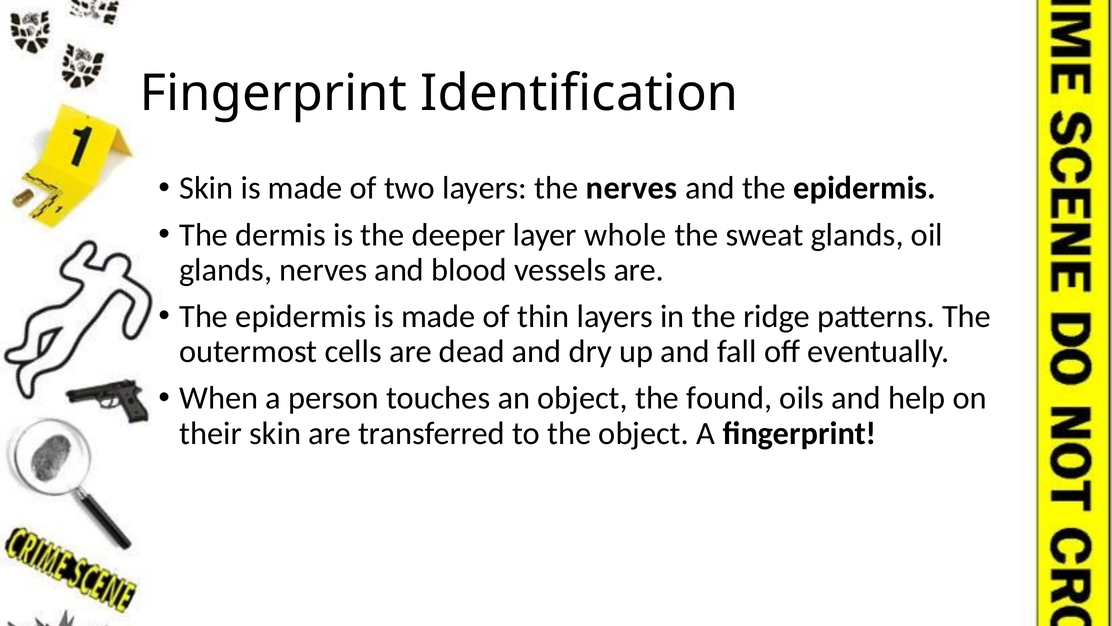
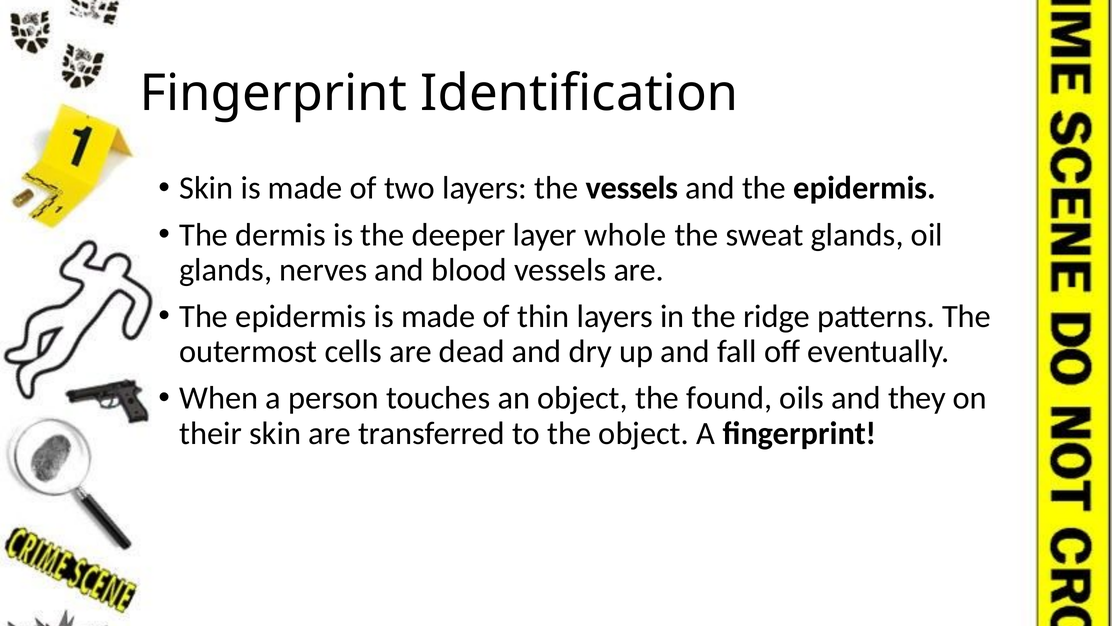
the nerves: nerves -> vessels (632, 188)
help: help -> they (917, 398)
